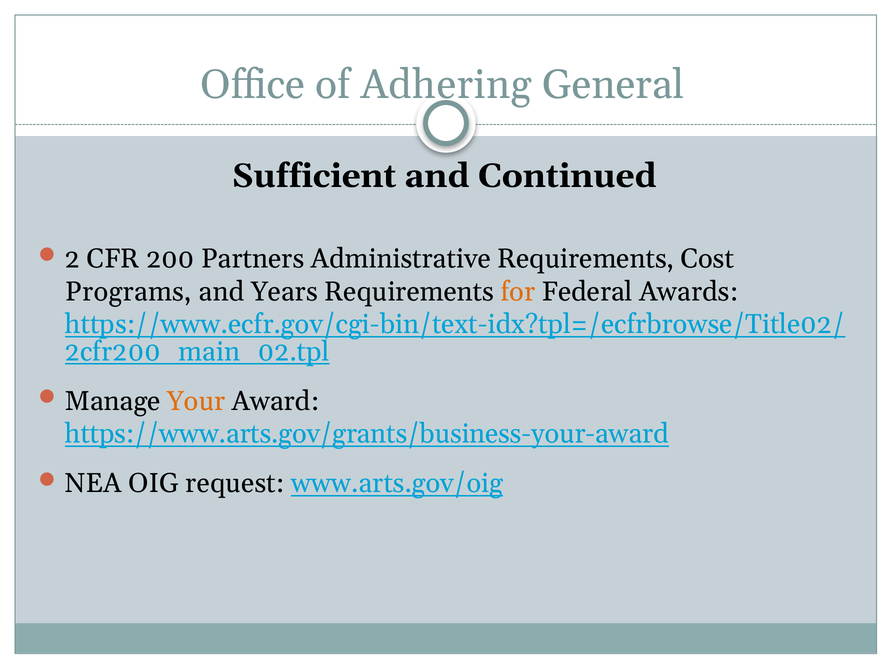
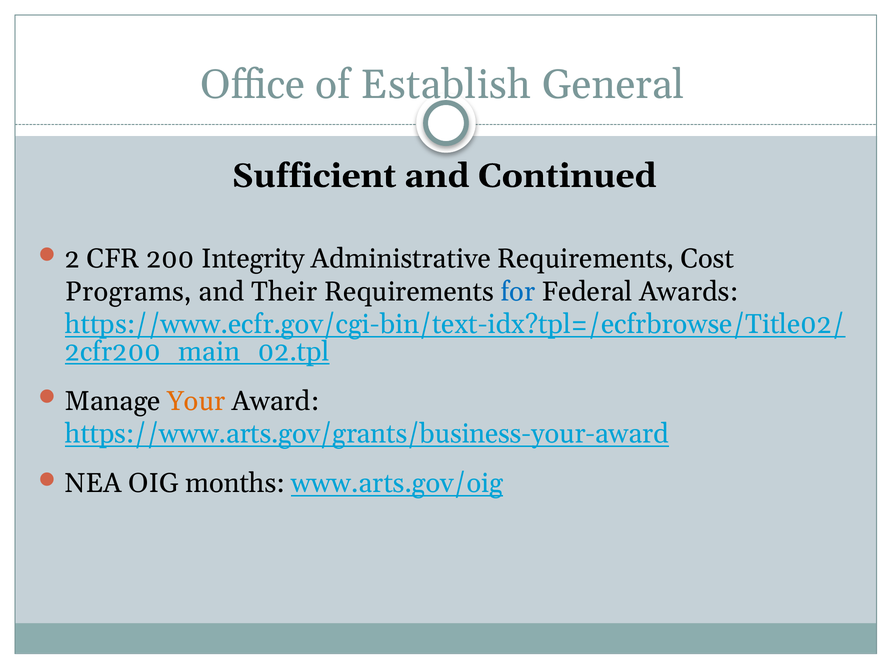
Adhering: Adhering -> Establish (446, 85)
Partners: Partners -> Integrity (253, 259)
Years: Years -> Their (284, 292)
for colour: orange -> blue (518, 292)
request: request -> months (235, 483)
